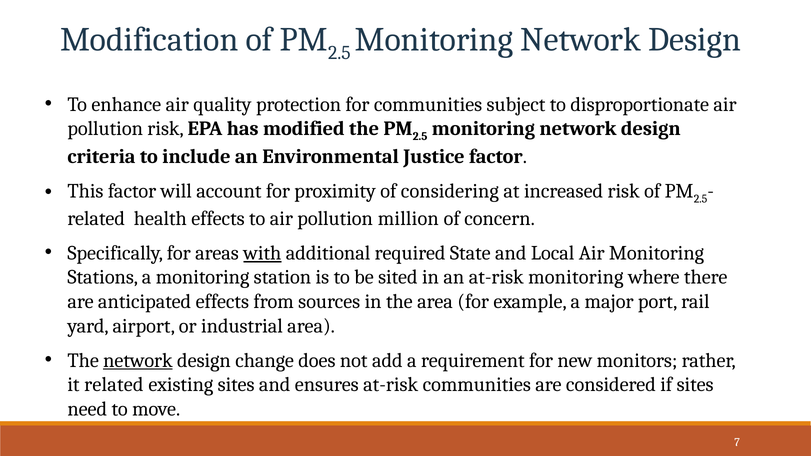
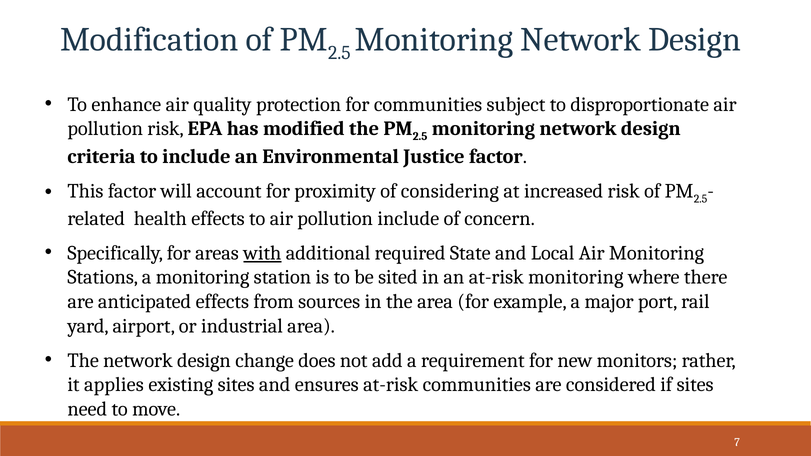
pollution million: million -> include (408, 219)
network underline: present -> none (138, 360)
it related: related -> applies (114, 385)
